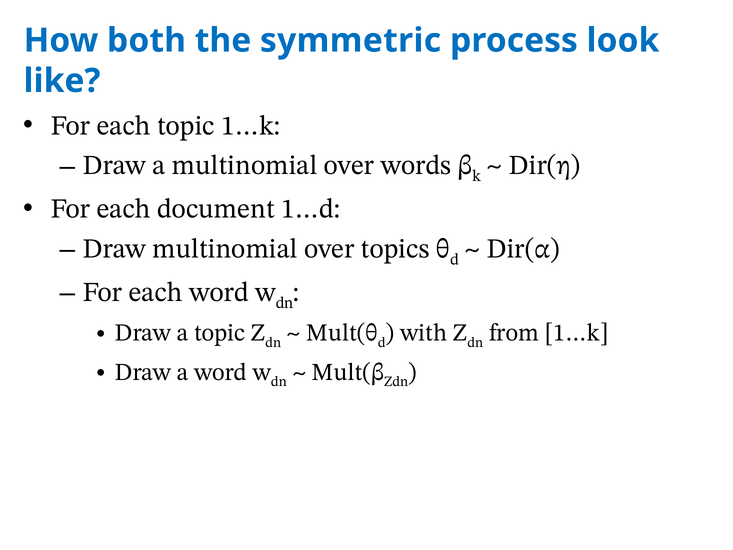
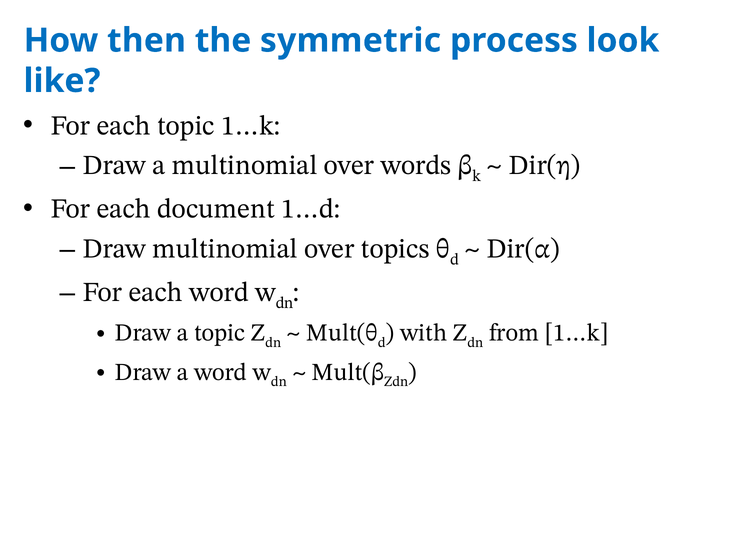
both: both -> then (146, 41)
